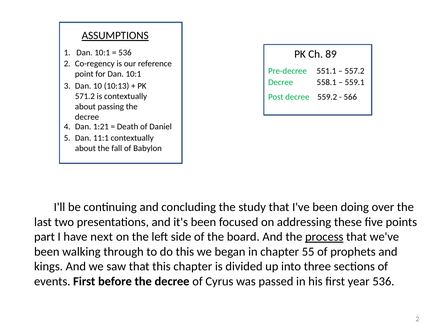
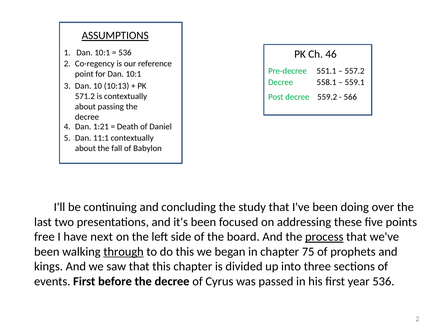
89: 89 -> 46 (331, 54)
part: part -> free (44, 237)
through underline: none -> present (124, 252)
55: 55 -> 75 (308, 252)
